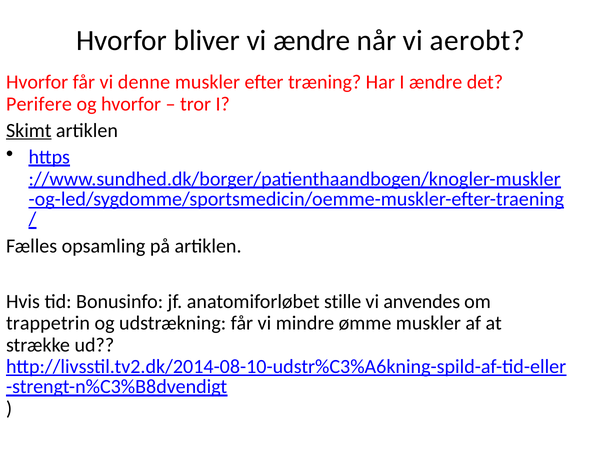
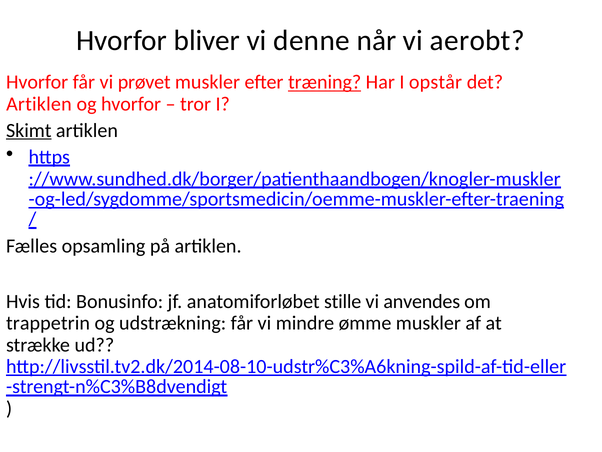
vi ændre: ændre -> denne (312, 41)
denne: denne -> prøvet (144, 82)
træning underline: none -> present (325, 82)
I ændre: ændre -> opstår (436, 82)
Perifere: Perifere -> Artiklen (39, 104)
